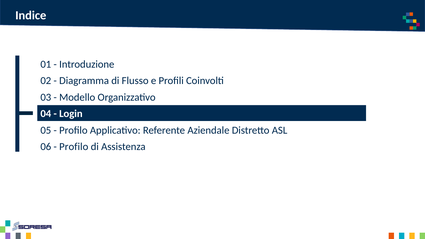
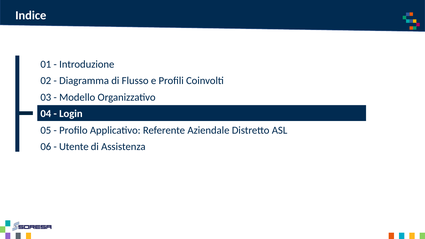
Profilo: Profilo -> Utente (74, 147)
